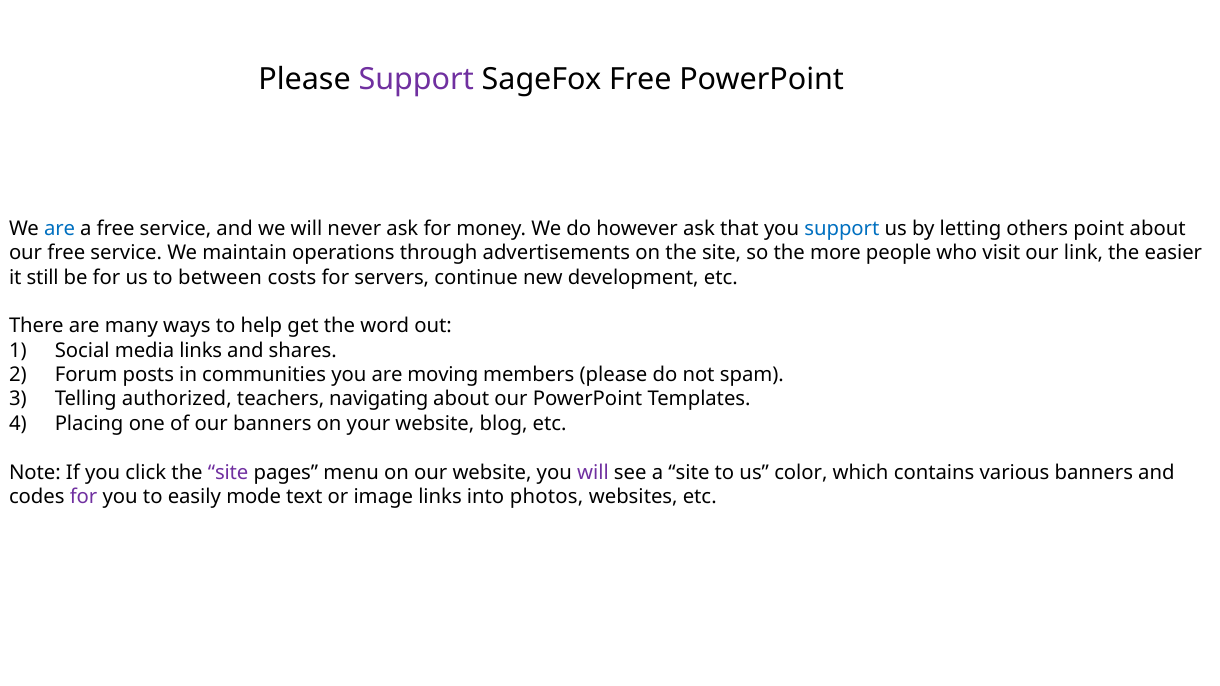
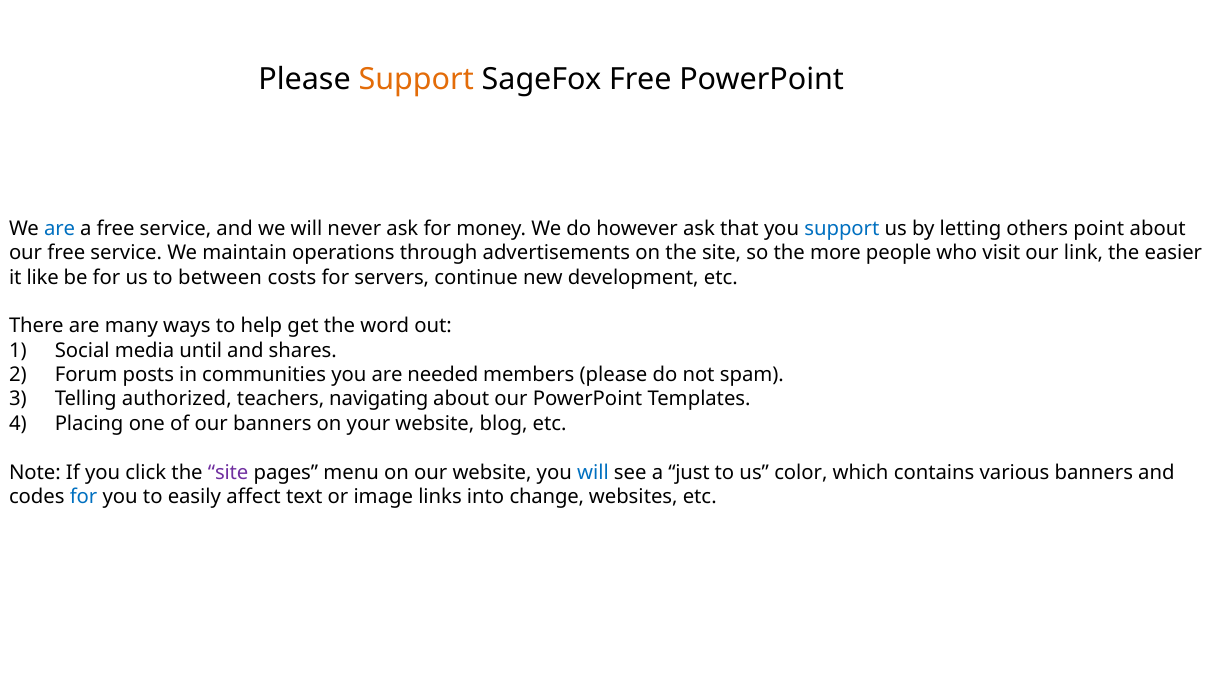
Support colour: purple -> orange (416, 80)
still: still -> like (43, 277)
media links: links -> until (201, 351)
moving: moving -> needed (443, 375)
will colour: purple -> blue (593, 473)
a site: site -> just (689, 473)
for colour: purple -> blue (84, 497)
mode: mode -> affect (253, 497)
photos: photos -> change (547, 497)
